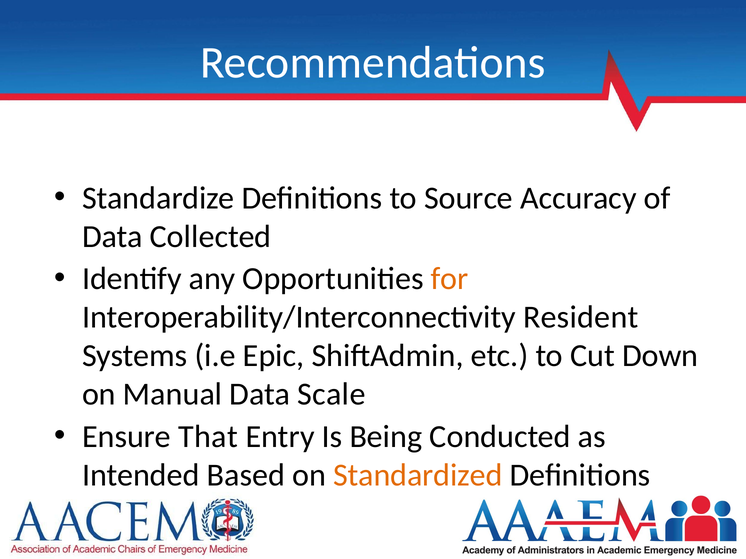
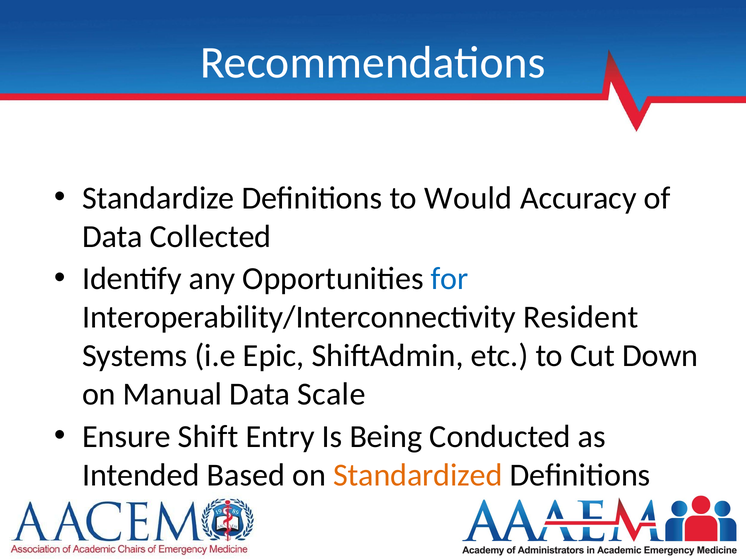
Source: Source -> Would (468, 198)
for colour: orange -> blue (450, 279)
That: That -> Shift (208, 437)
